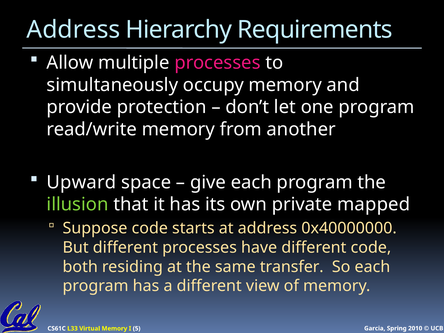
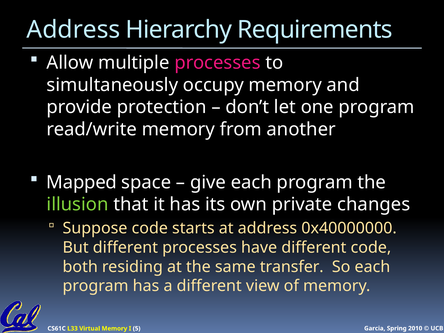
Upward: Upward -> Mapped (82, 182)
mapped: mapped -> changes (374, 205)
